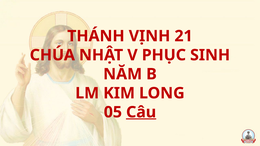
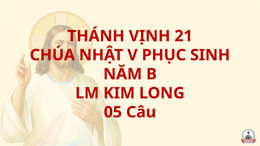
Câu underline: present -> none (141, 112)
